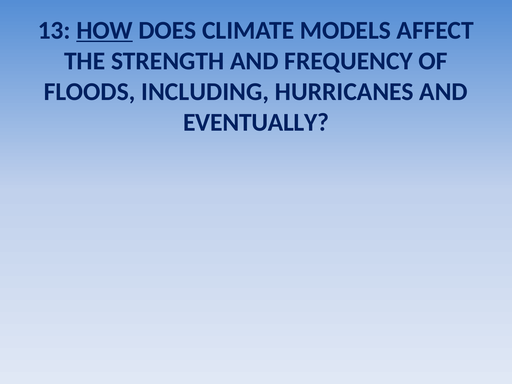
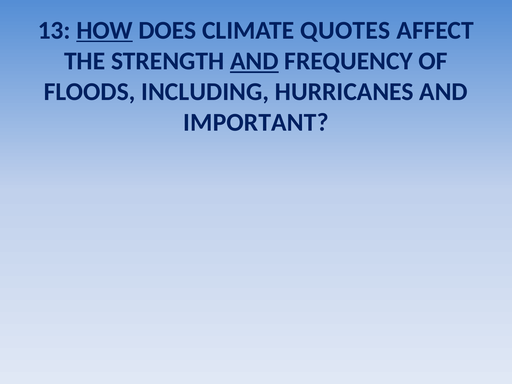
MODELS: MODELS -> QUOTES (345, 30)
AND underline: none -> present (254, 61)
EVENTUALLY: EVENTUALLY -> IMPORTANT (256, 123)
